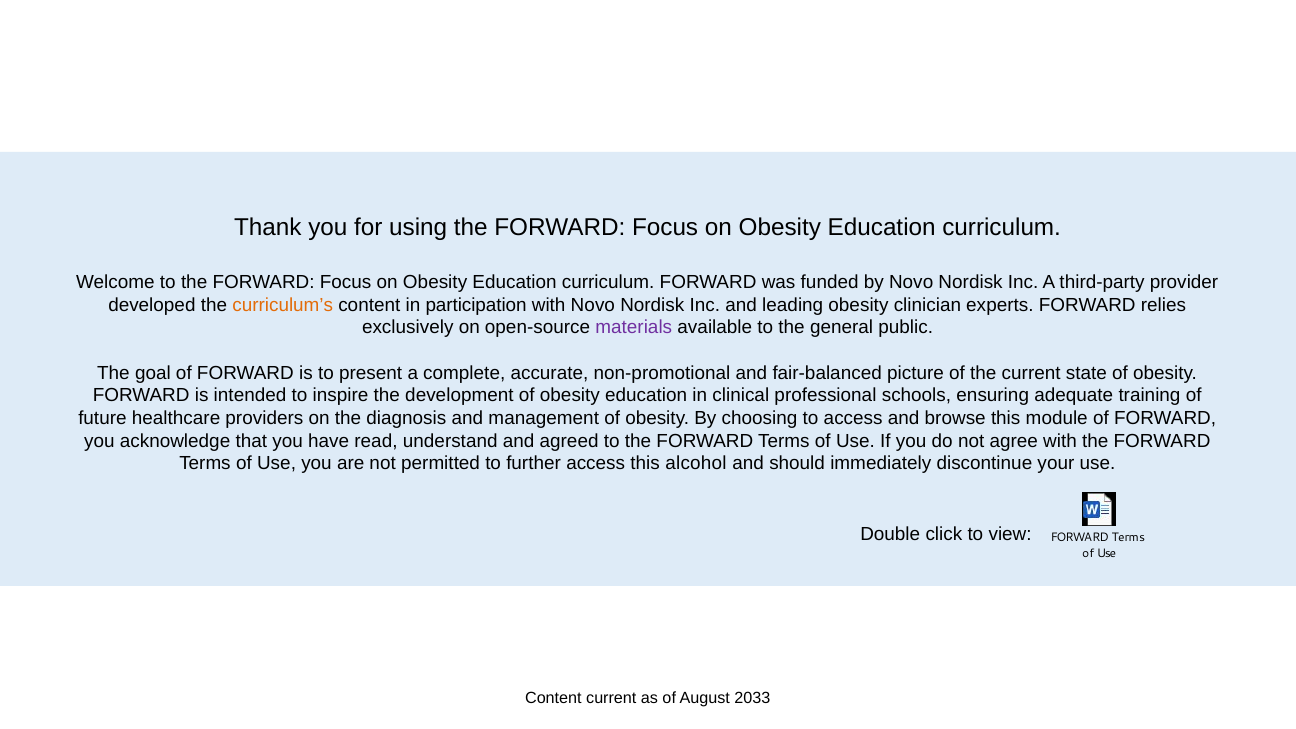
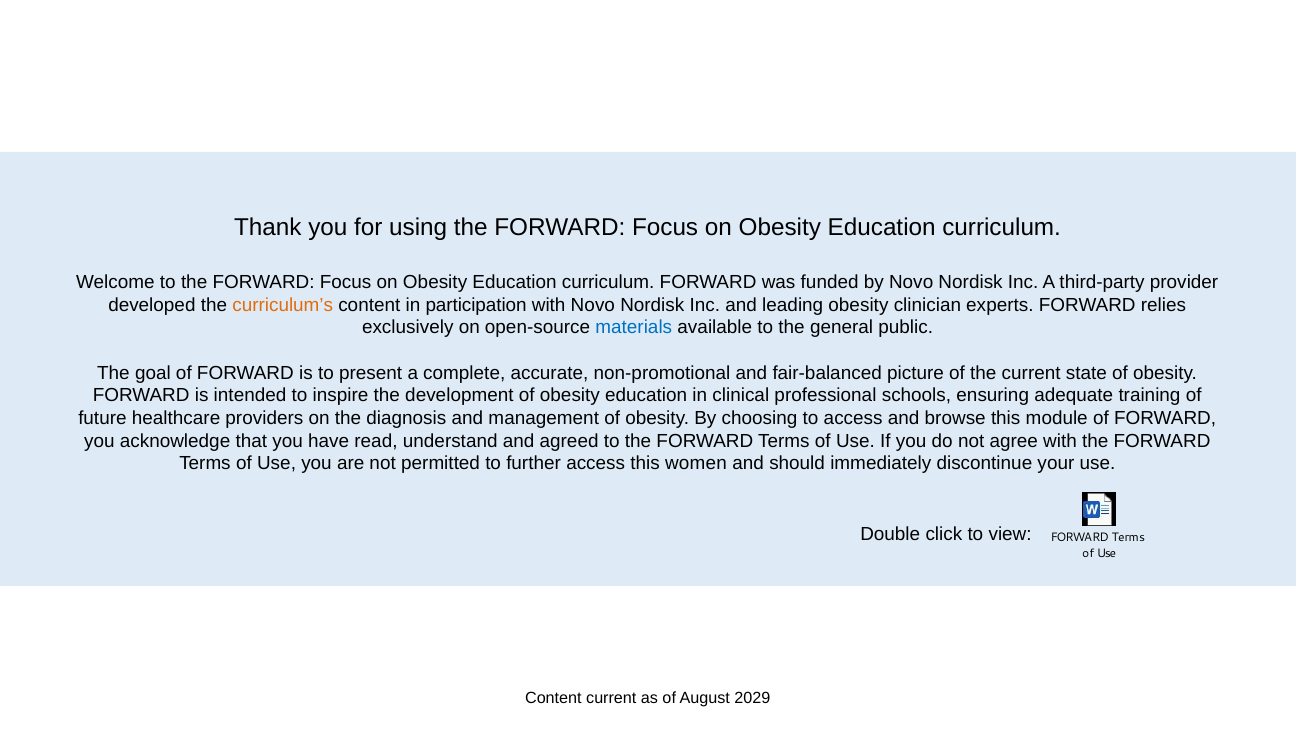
materials colour: purple -> blue (634, 328)
alcohol: alcohol -> women (696, 464)
2033: 2033 -> 2029 (752, 698)
